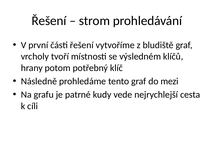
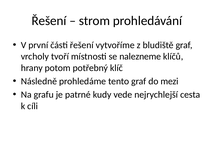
výsledném: výsledném -> nalezneme (140, 56)
